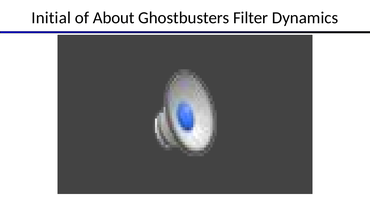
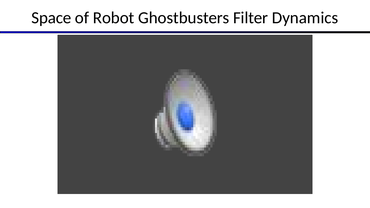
Initial: Initial -> Space (51, 18)
About: About -> Robot (114, 18)
